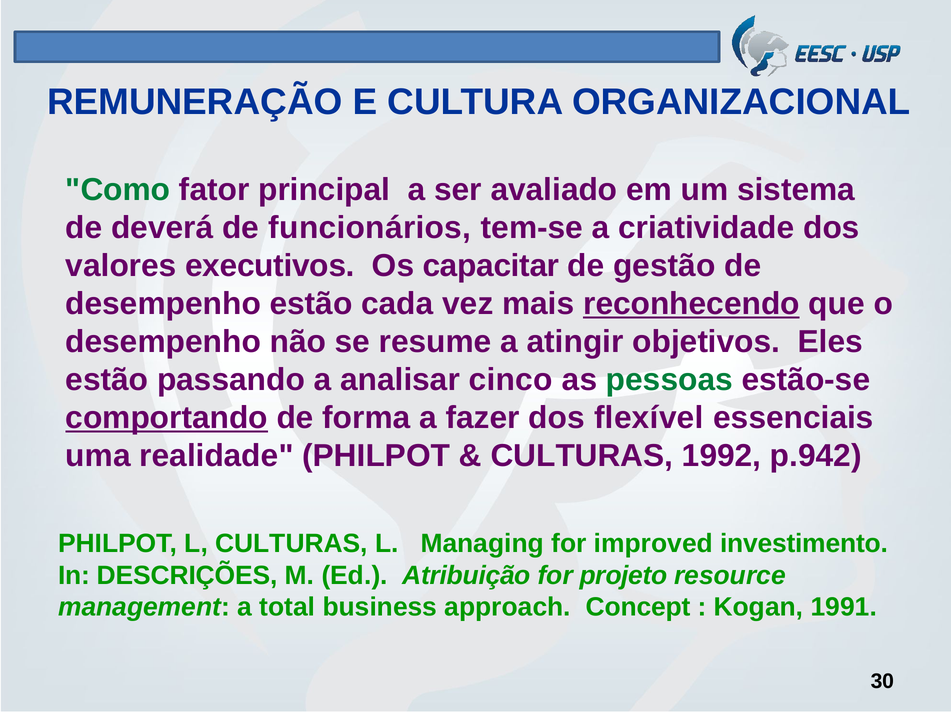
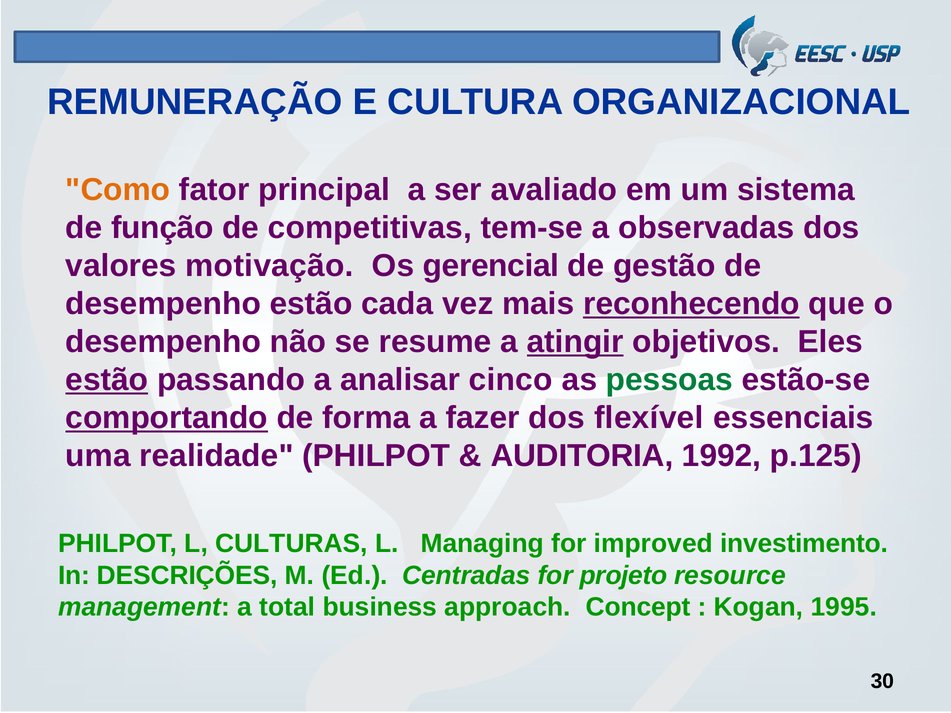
Como colour: green -> orange (118, 190)
deverá: deverá -> função (162, 228)
funcionários: funcionários -> competitivas (370, 228)
criatividade: criatividade -> observadas (706, 228)
executivos: executivos -> motivação (270, 266)
capacitar: capacitar -> gerencial (491, 266)
atingir underline: none -> present (575, 342)
estão underline: none -> present (107, 380)
CULTURAS: CULTURAS -> AUDITORIA (582, 456)
p.942: p.942 -> p.125 (816, 456)
Atribuição: Atribuição -> Centradas (466, 576)
1991: 1991 -> 1995 (844, 607)
